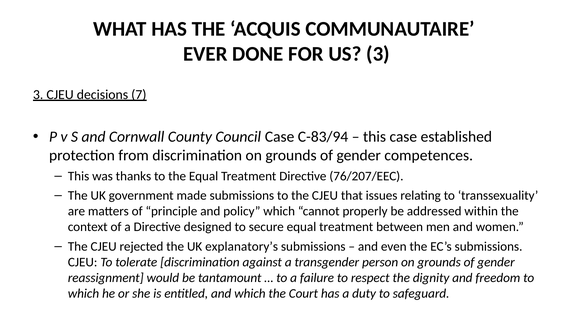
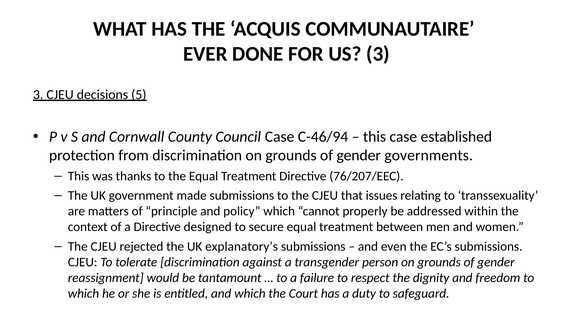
7: 7 -> 5 (139, 95)
C-83/94: C-83/94 -> C-46/94 (323, 137)
competences: competences -> governments (429, 156)
